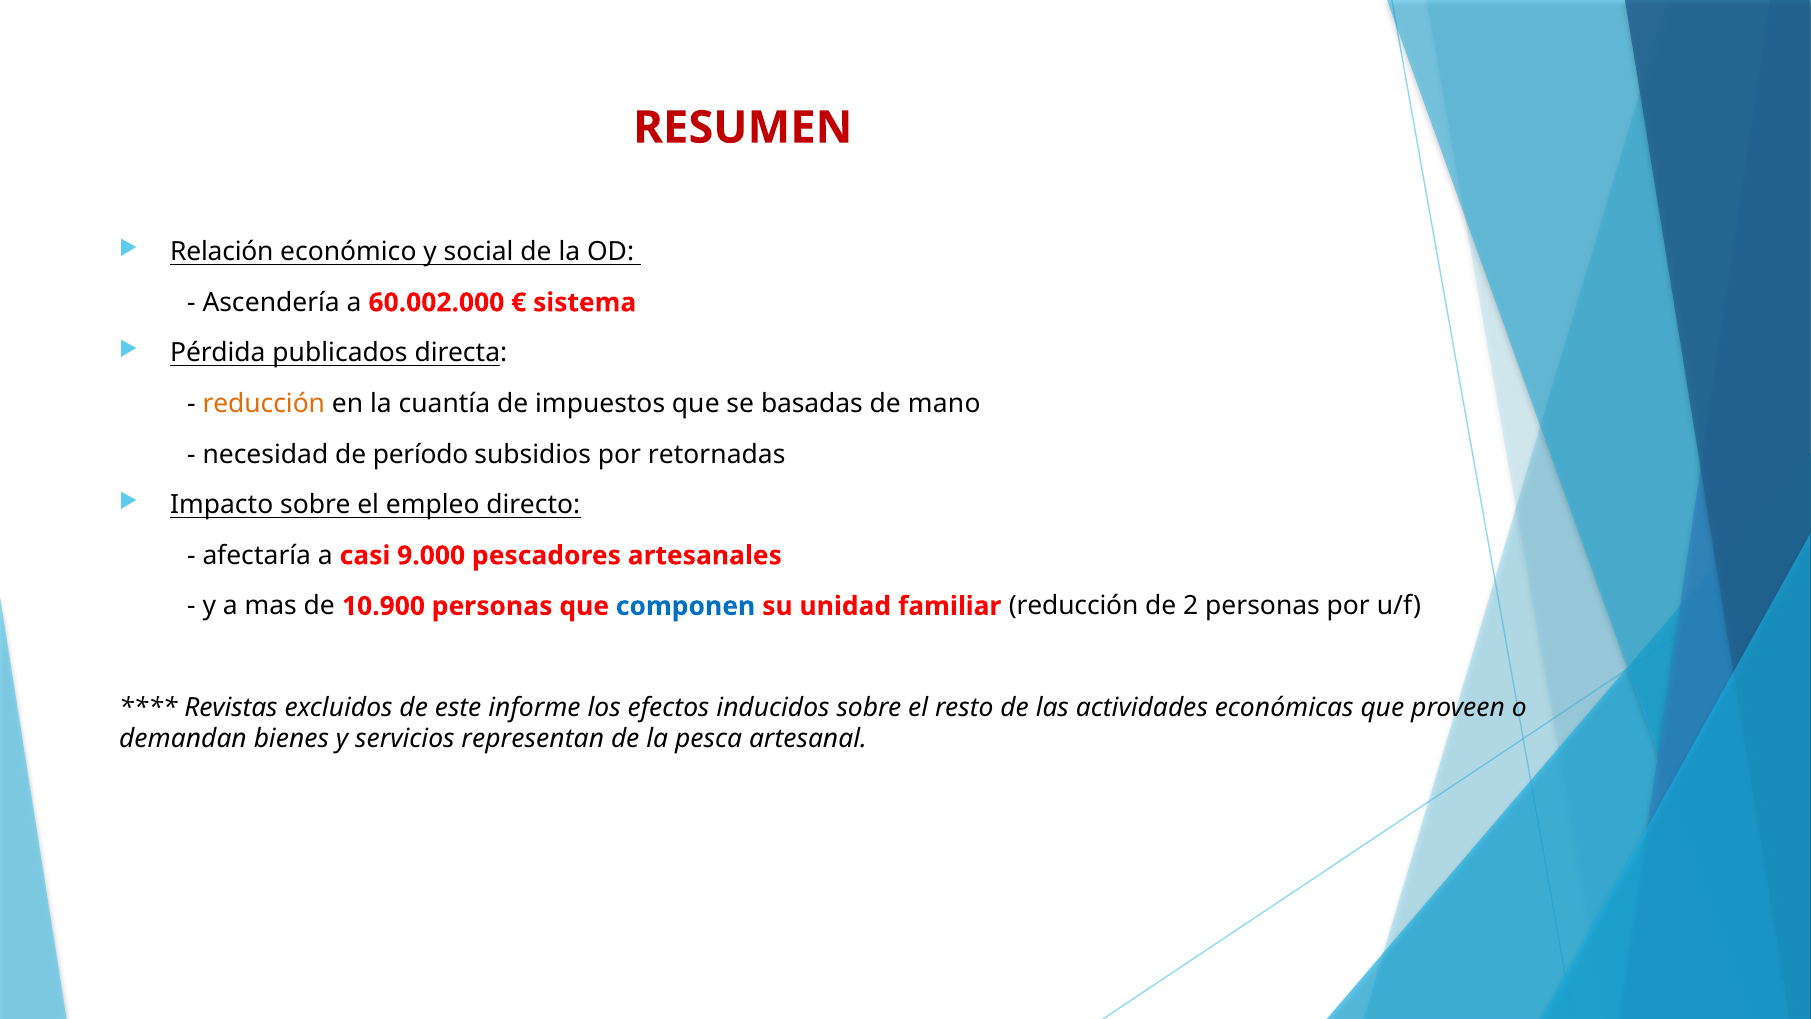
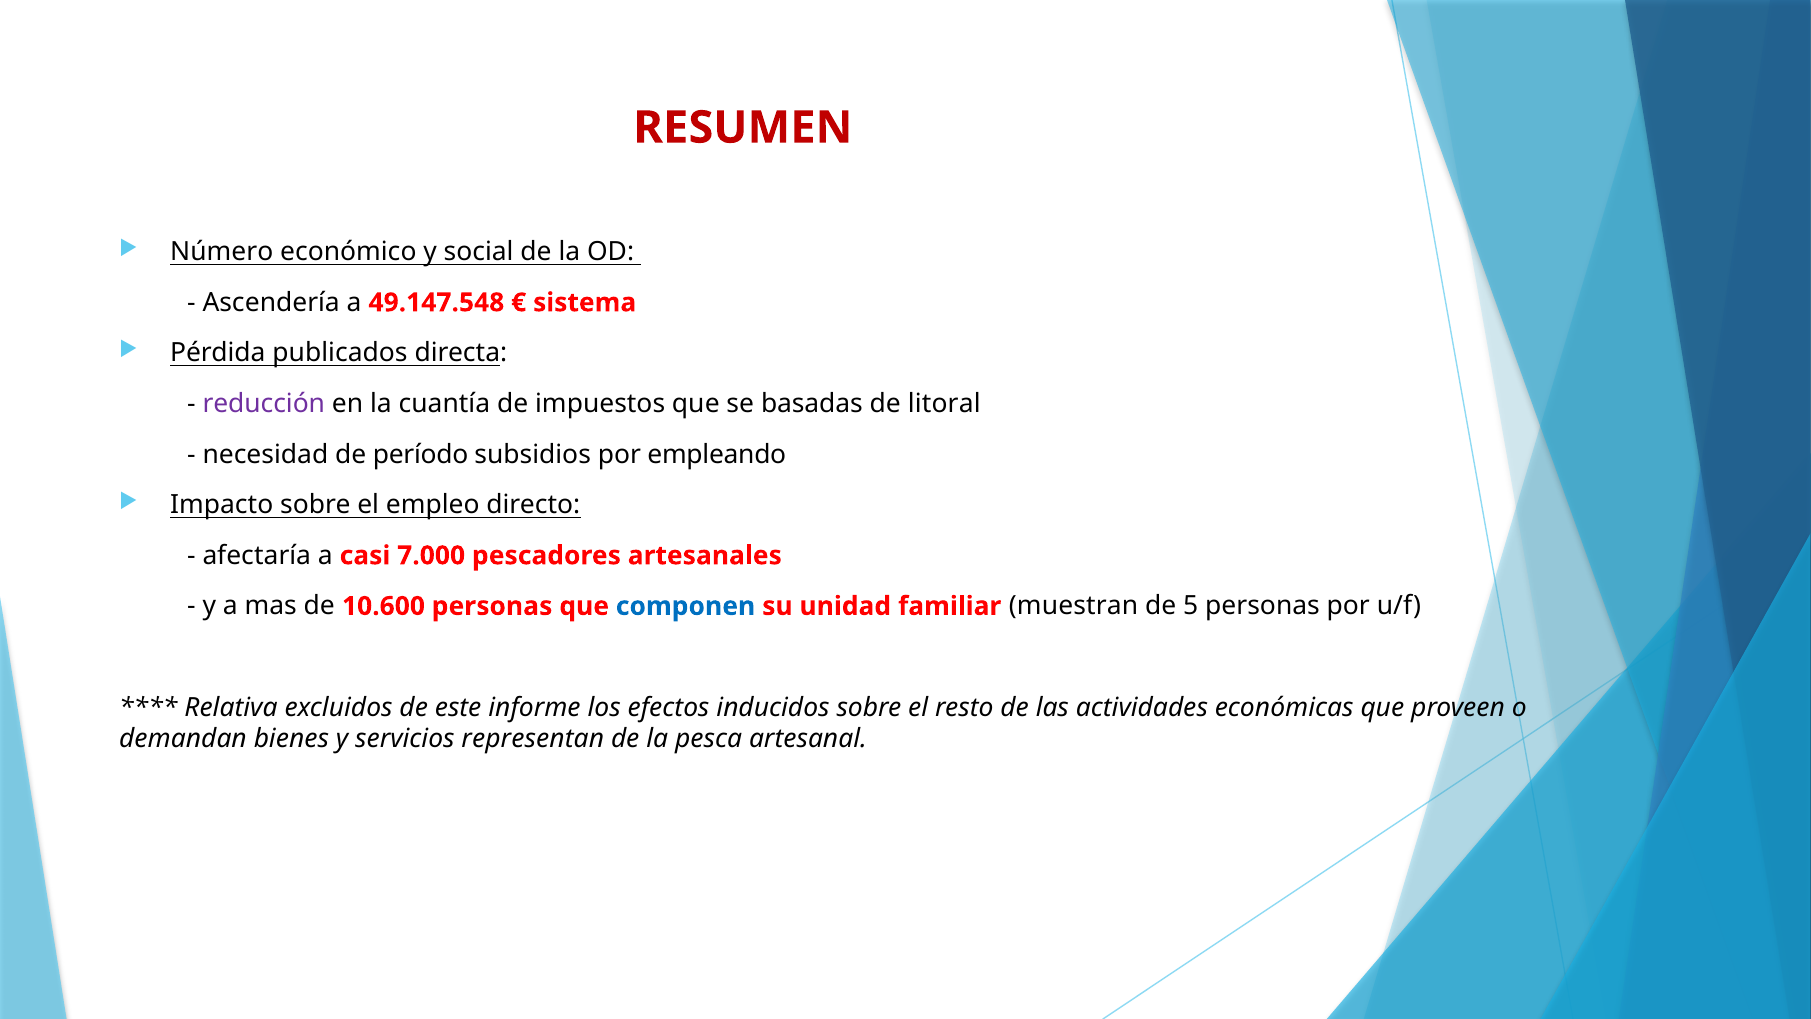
Relación: Relación -> Número (222, 252)
60.002.000: 60.002.000 -> 49.147.548 (436, 303)
reducción colour: orange -> purple (264, 404)
mano: mano -> litoral (944, 404)
retornadas: retornadas -> empleando (717, 454)
9.000: 9.000 -> 7.000 (431, 555)
10.900: 10.900 -> 10.600 (383, 606)
familiar reducción: reducción -> muestran (1074, 606)
2: 2 -> 5 (1191, 606)
Revistas: Revistas -> Relativa (231, 707)
